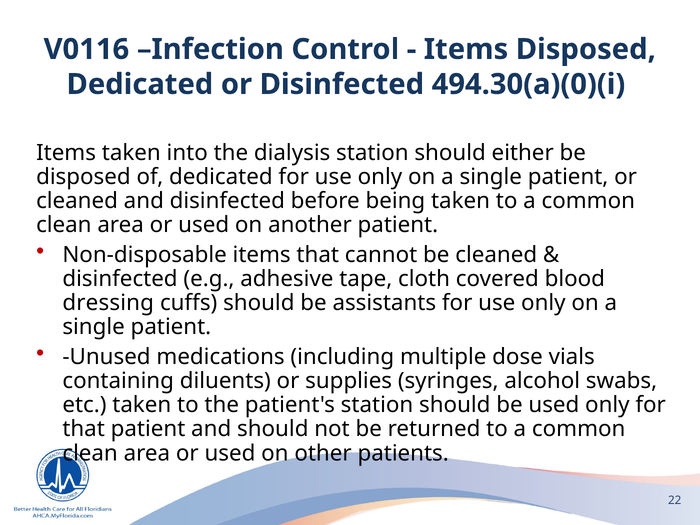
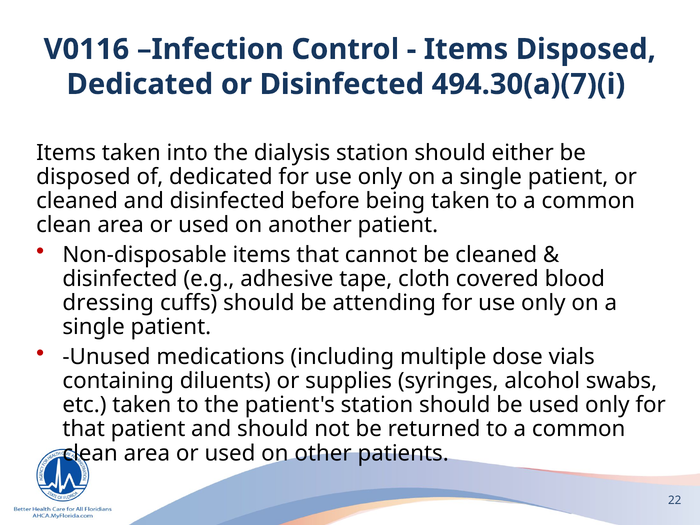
494.30(a)(0)(i: 494.30(a)(0)(i -> 494.30(a)(7)(i (528, 84)
assistants: assistants -> attending (384, 303)
